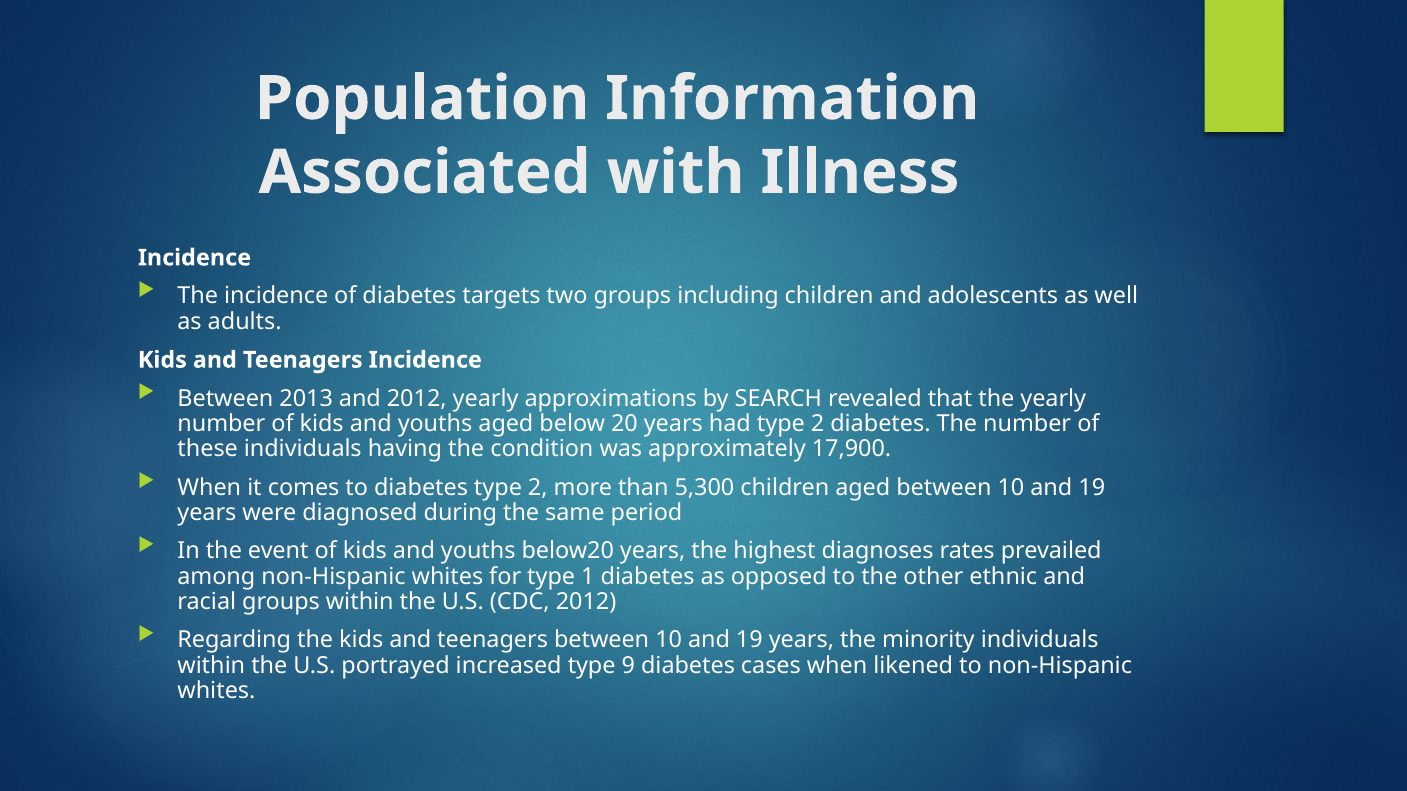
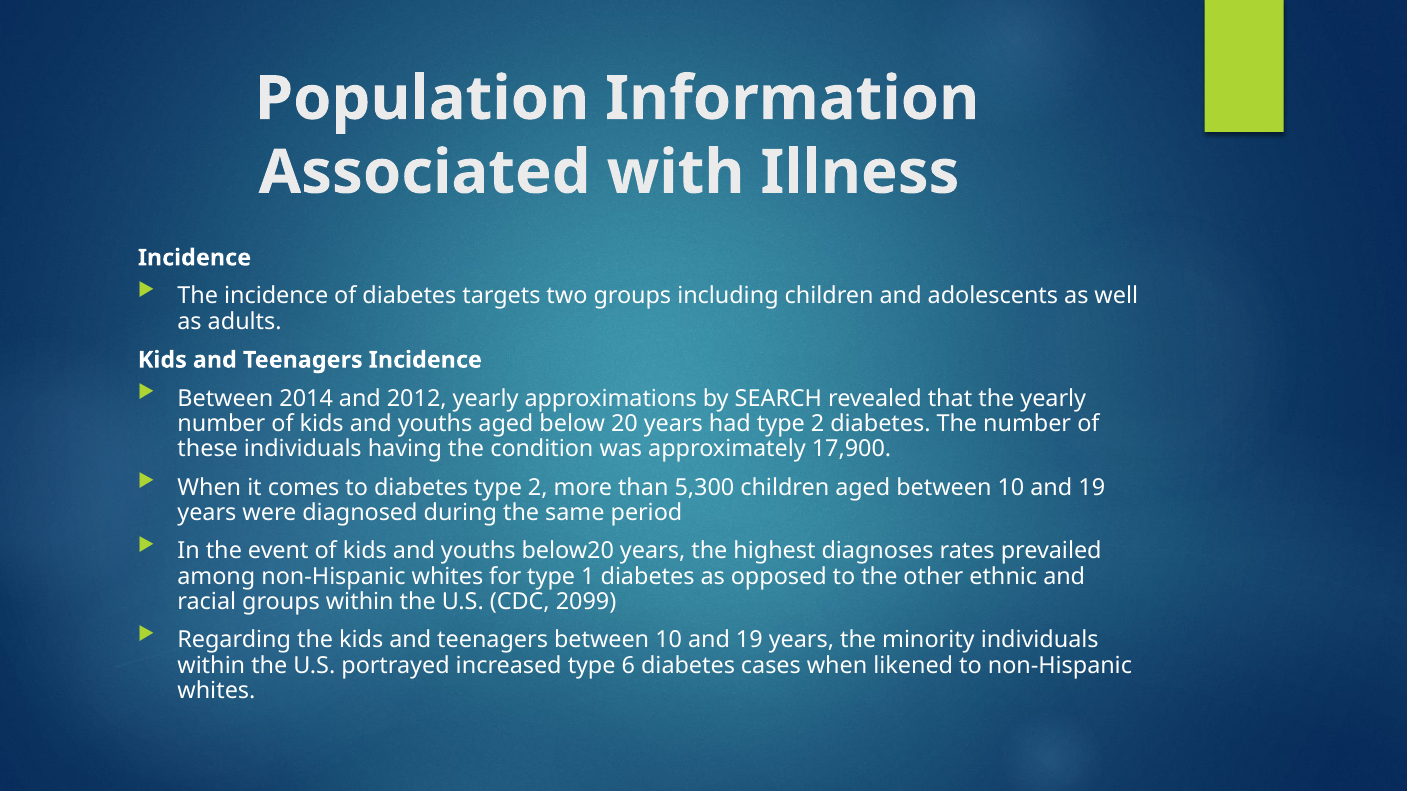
2013: 2013 -> 2014 (306, 399)
CDC 2012: 2012 -> 2099 (586, 602)
9: 9 -> 6 (628, 666)
